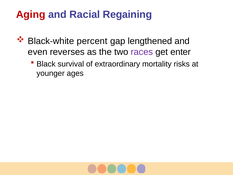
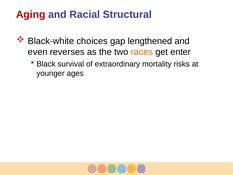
Regaining: Regaining -> Structural (127, 14)
percent: percent -> choices (92, 41)
races colour: purple -> orange (142, 52)
